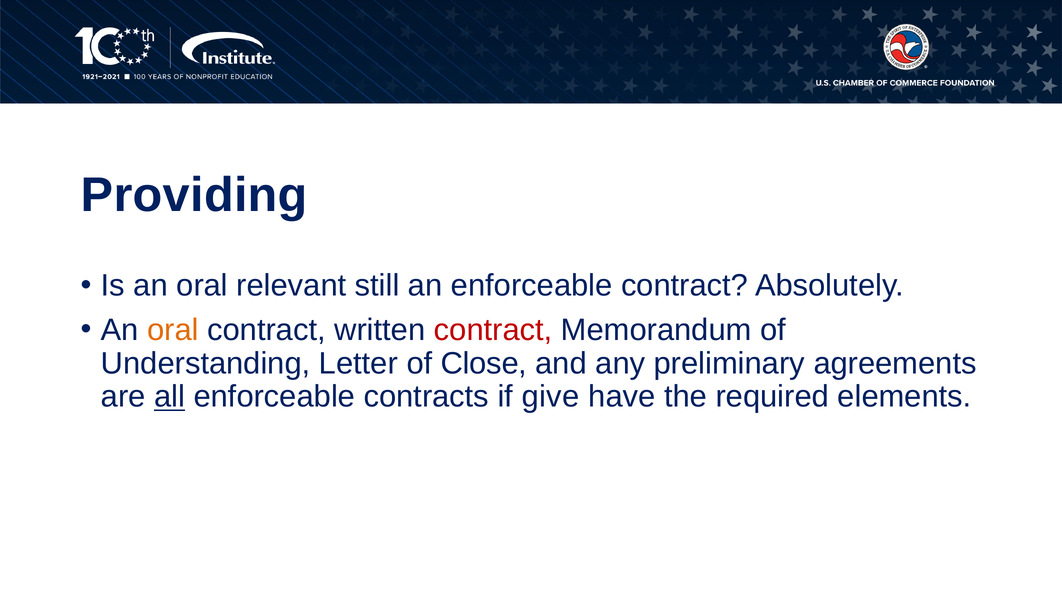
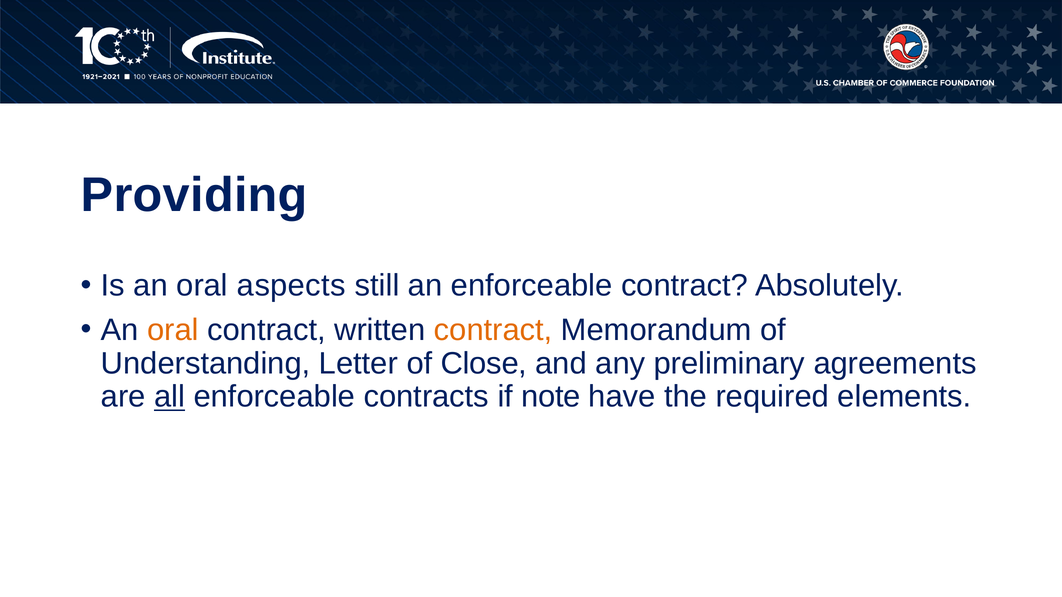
relevant: relevant -> aspects (291, 286)
contract colour: red -> orange (493, 330)
give: give -> note (551, 397)
